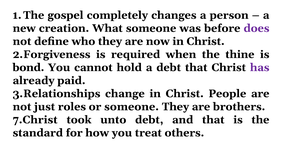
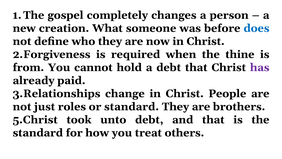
does colour: purple -> blue (256, 28)
bond: bond -> from (28, 67)
or someone: someone -> standard (132, 106)
7.Christ: 7.Christ -> 5.Christ (35, 119)
